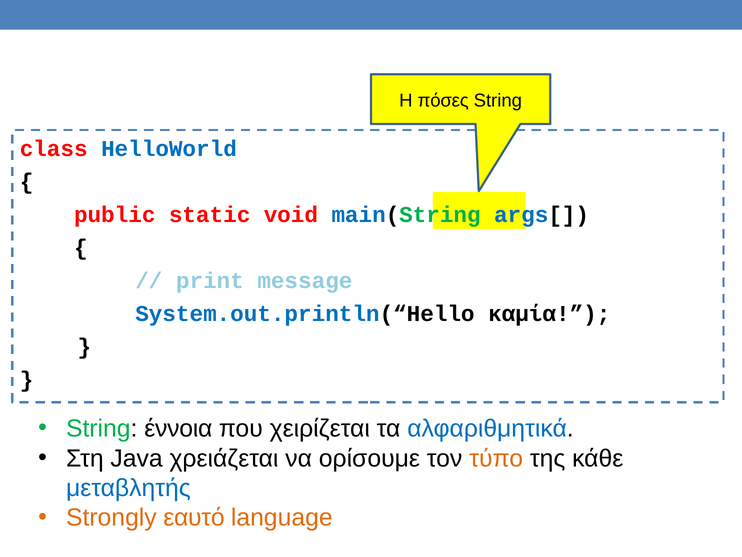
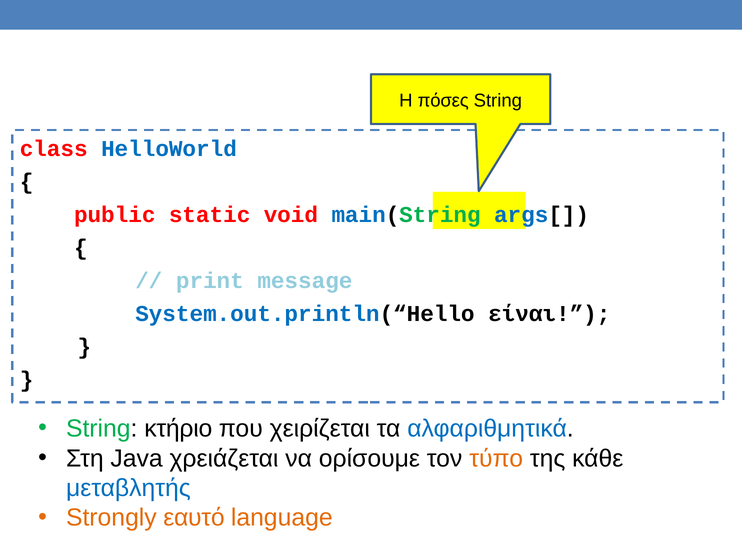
καμία: καμία -> είναι (549, 314)
έννοια: έννοια -> κτήριο (178, 428)
